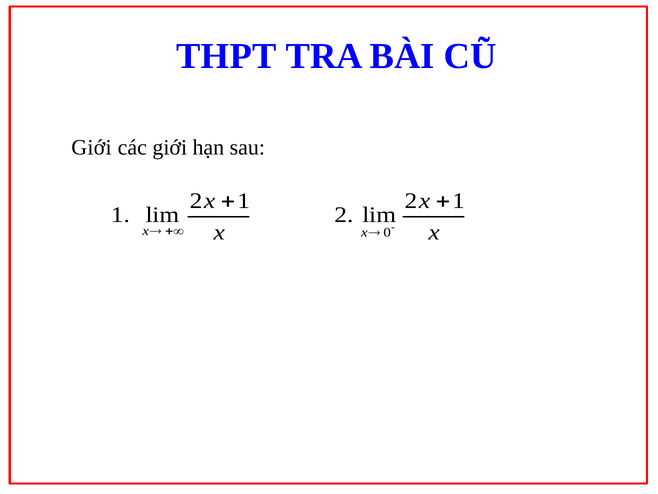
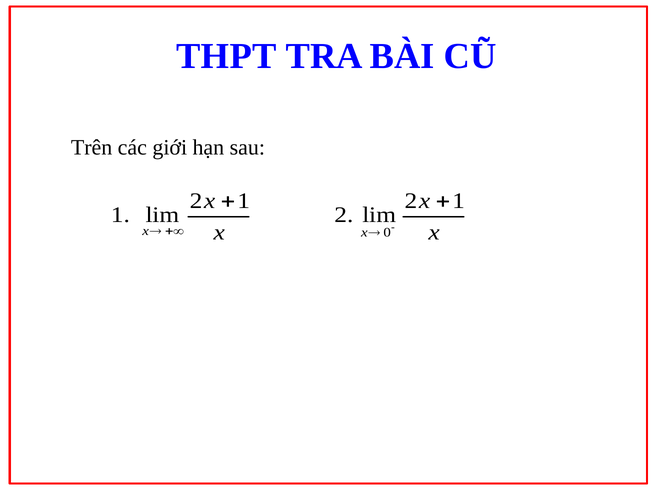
Giới: Giới -> Trên (92, 147)
